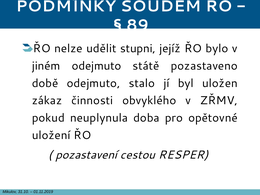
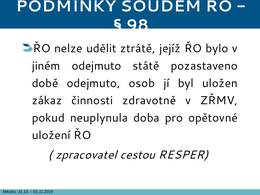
89: 89 -> 98 (138, 25)
stupni: stupni -> ztrátě (138, 49)
stalo: stalo -> osob (142, 83)
obvyklého: obvyklého -> zdravotně (149, 101)
pozastavení: pozastavení -> zpracovatel (86, 155)
